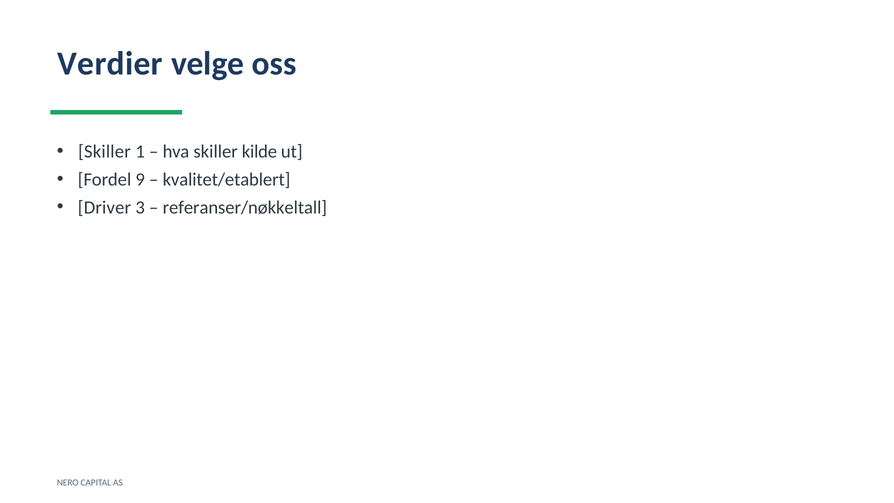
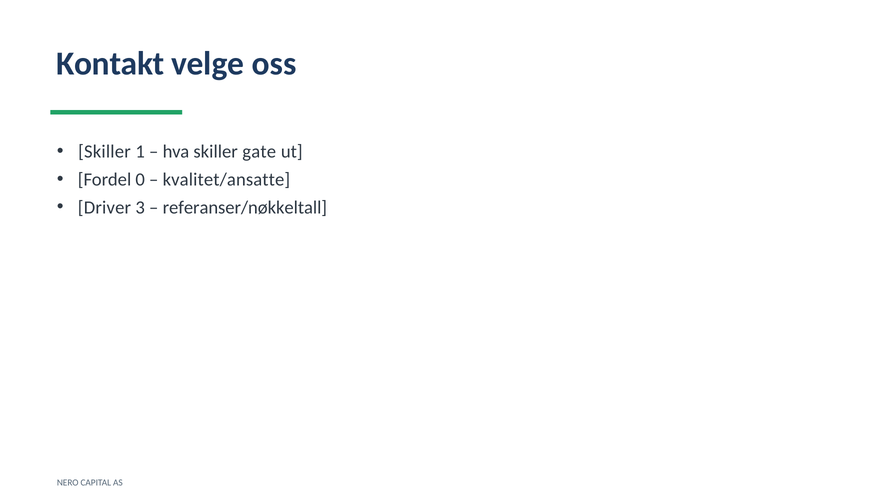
Verdier: Verdier -> Kontakt (110, 64)
kilde: kilde -> gate (259, 151)
9: 9 -> 0 (140, 179)
kvalitet/etablert: kvalitet/etablert -> kvalitet/ansatte (226, 179)
